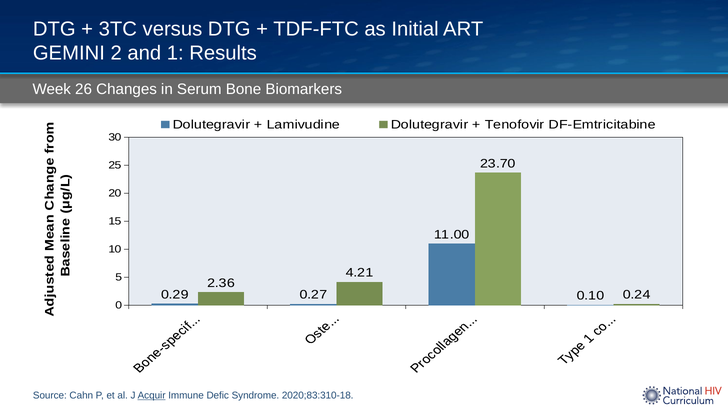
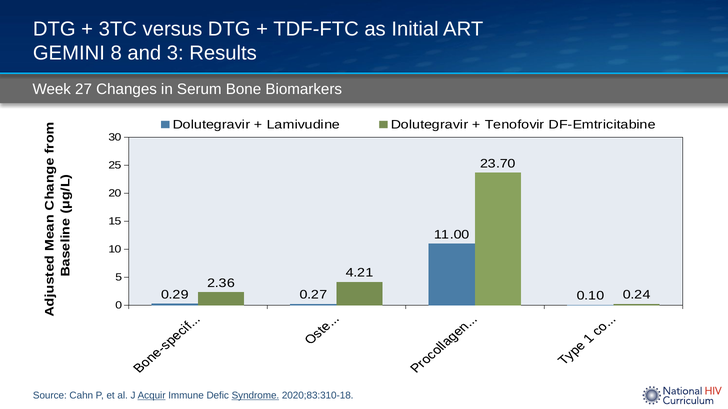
2: 2 -> 8 (116, 53)
1: 1 -> 3 (175, 53)
26: 26 -> 27 (84, 90)
Syndrome underline: none -> present (255, 396)
